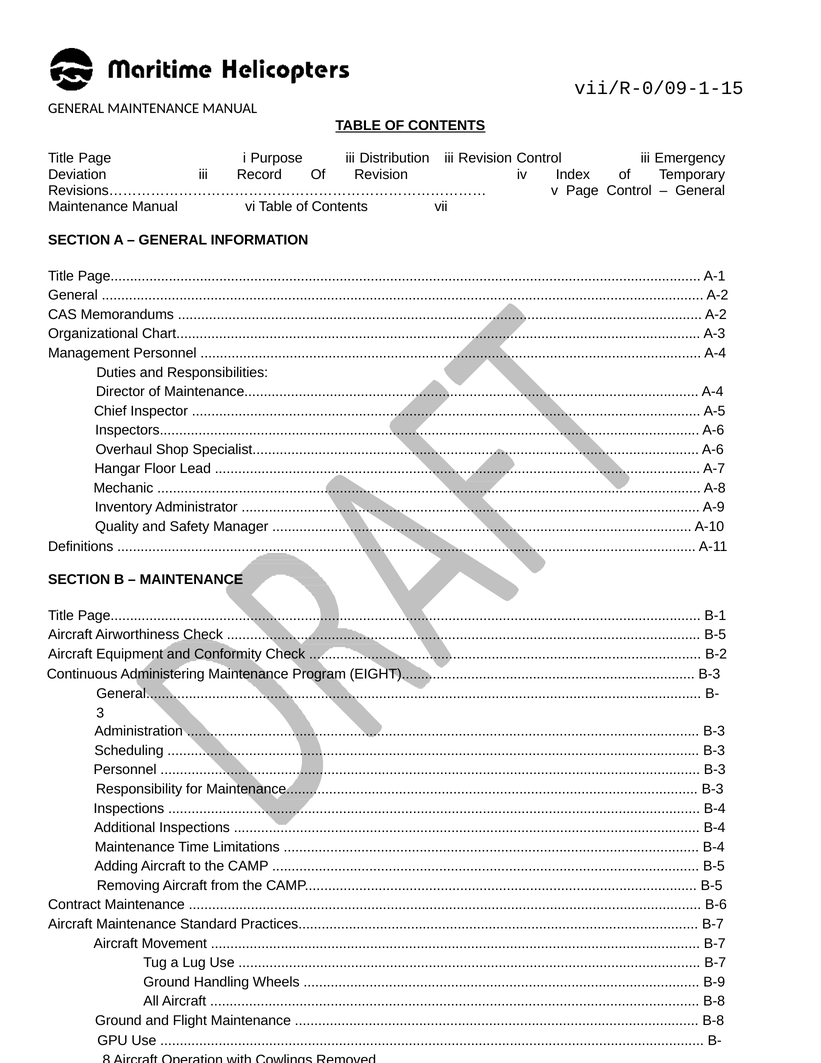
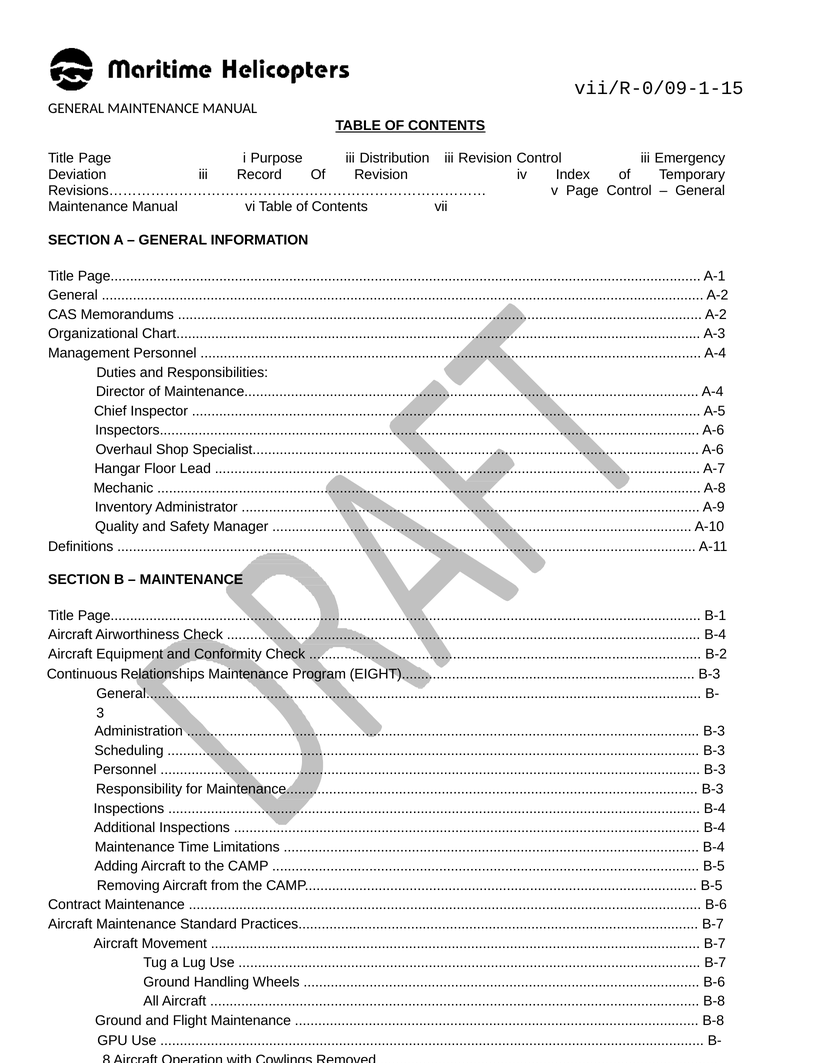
B-5: B-5 -> B-4 (715, 634)
Administering: Administering -> Relationships (163, 674)
B-9: B-9 -> B-6 (714, 981)
